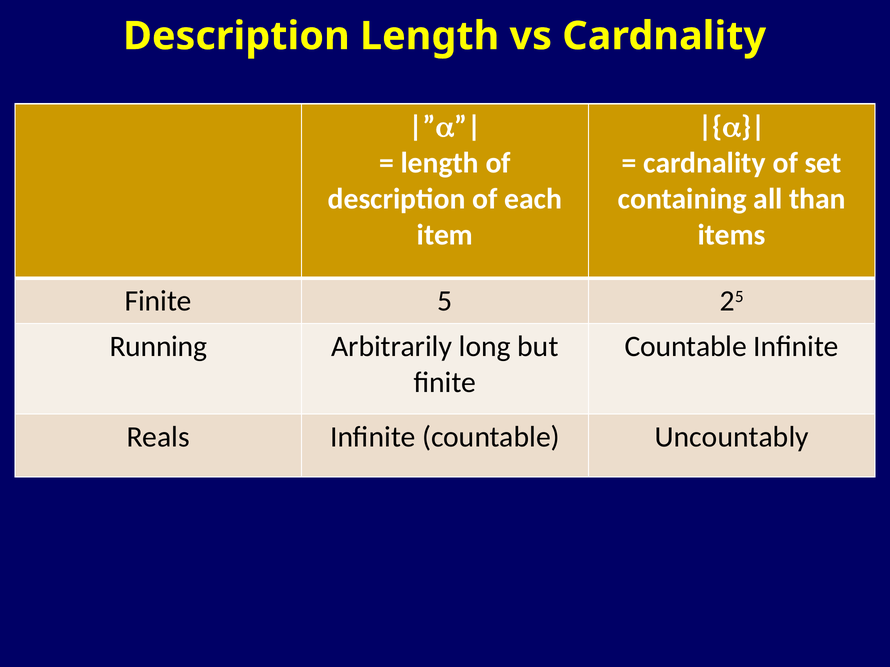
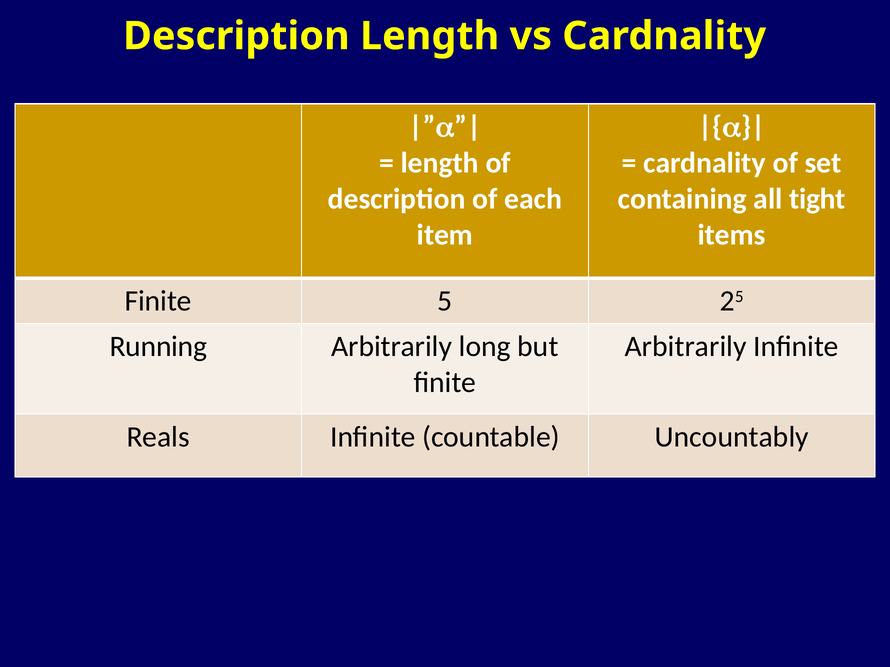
than: than -> tight (817, 199)
Countable: Countable -> Arbitrarily (686, 346)
